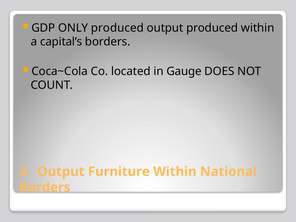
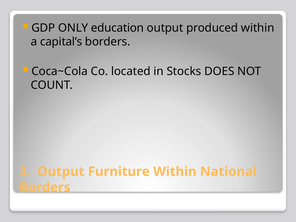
ONLY produced: produced -> education (117, 28)
Gauge: Gauge -> Stocks (184, 71)
